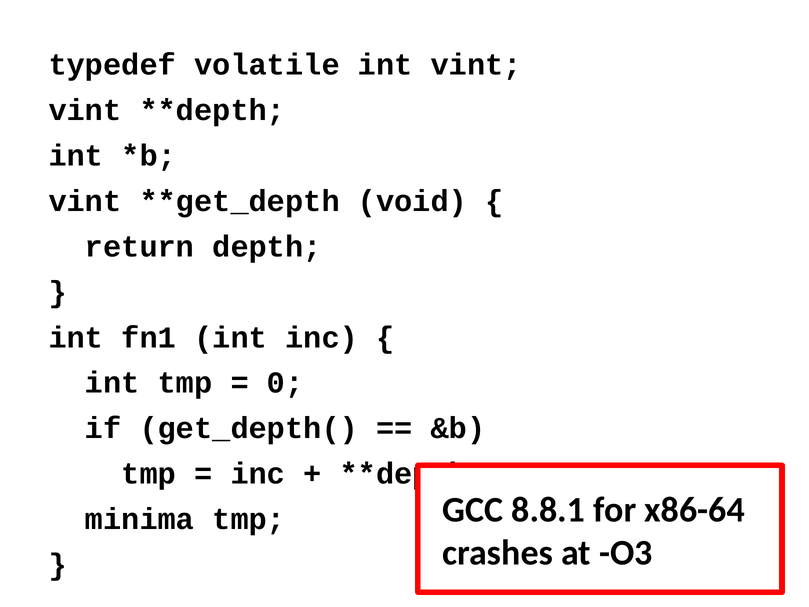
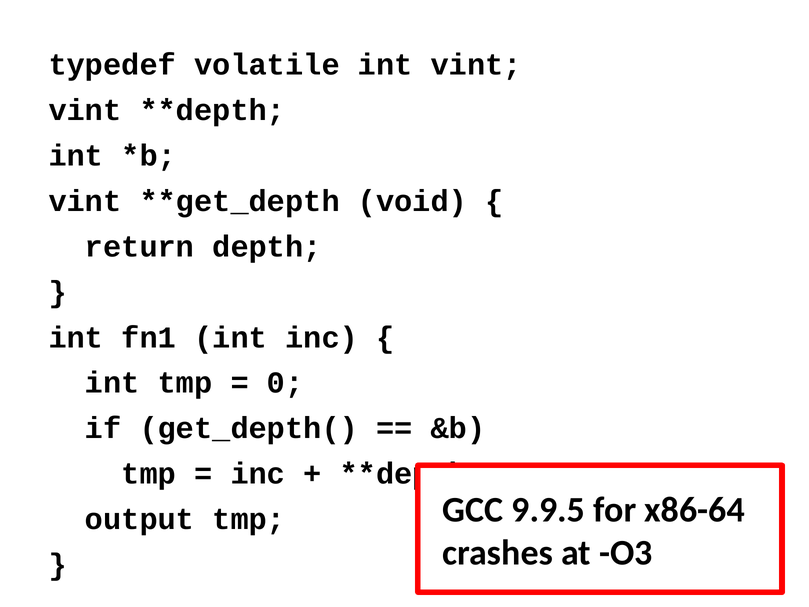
8.8.1: 8.8.1 -> 9.9.5 (548, 509)
minima: minima -> output (140, 519)
